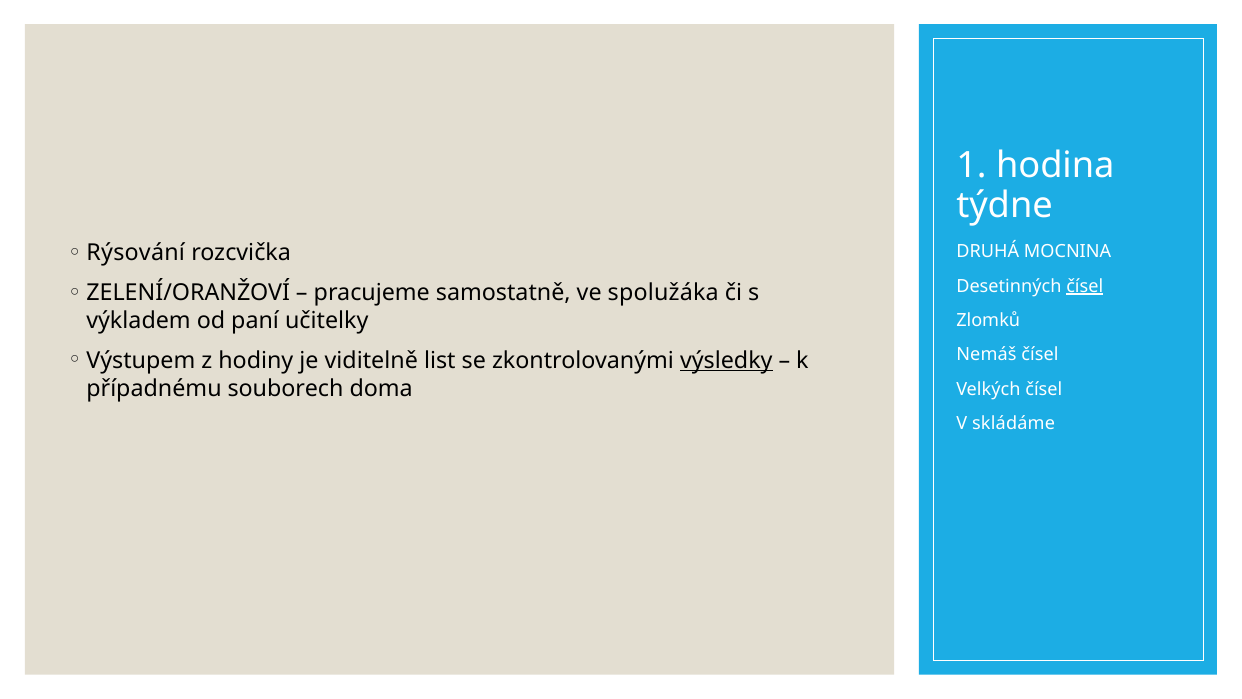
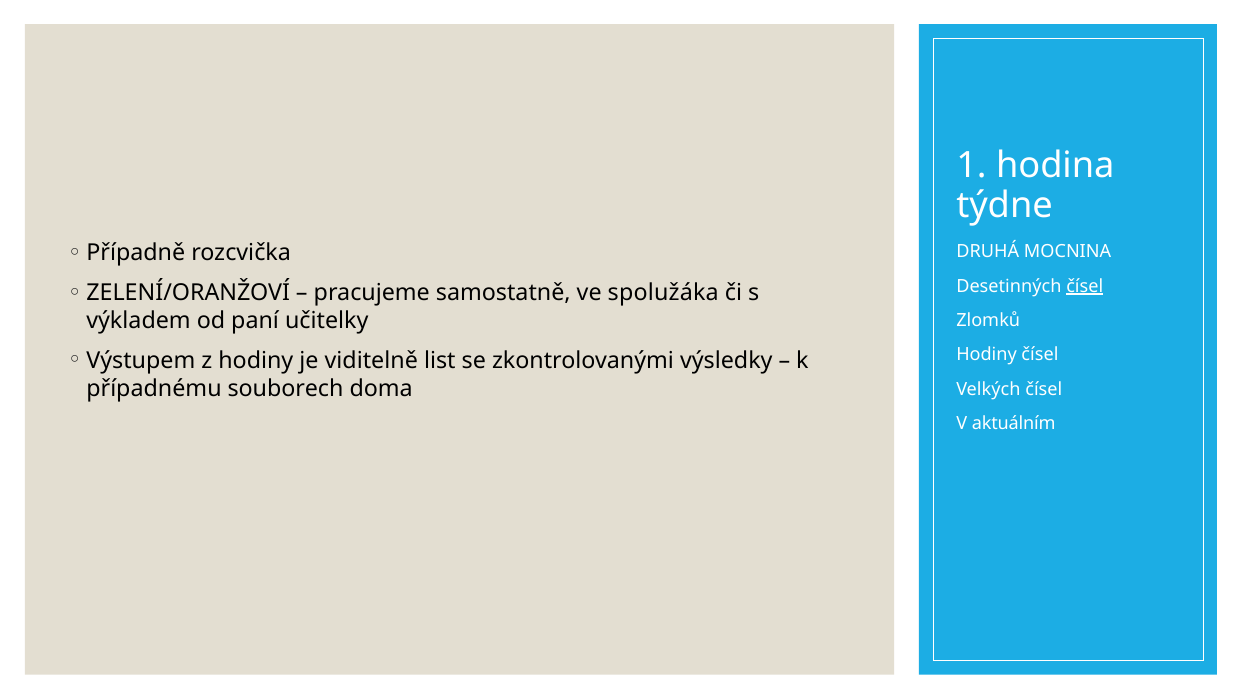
Rýsování: Rýsování -> Případně (136, 253)
Nemáš: Nemáš -> Hodiny (987, 355)
výsledky underline: present -> none (726, 360)
skládáme: skládáme -> aktuálním (1014, 423)
